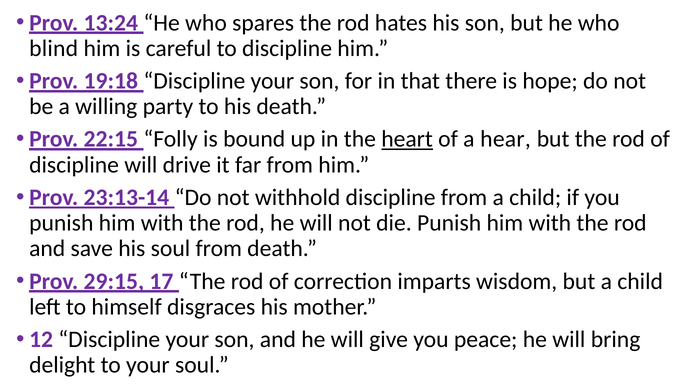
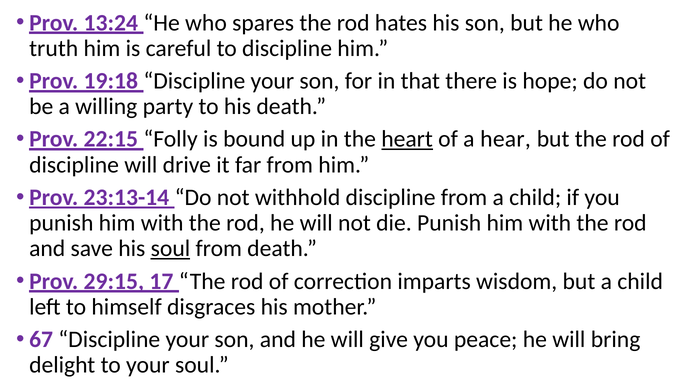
blind: blind -> truth (54, 48)
soul underline: none -> present (170, 249)
12: 12 -> 67 (41, 339)
